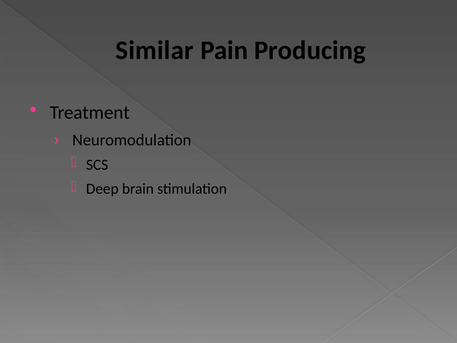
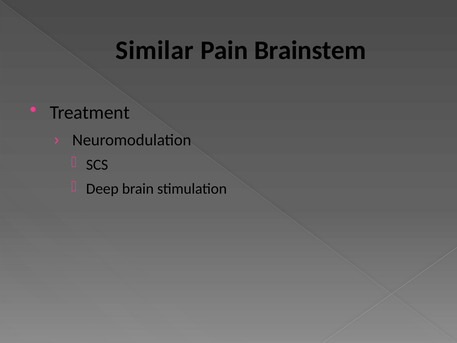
Producing: Producing -> Brainstem (310, 50)
